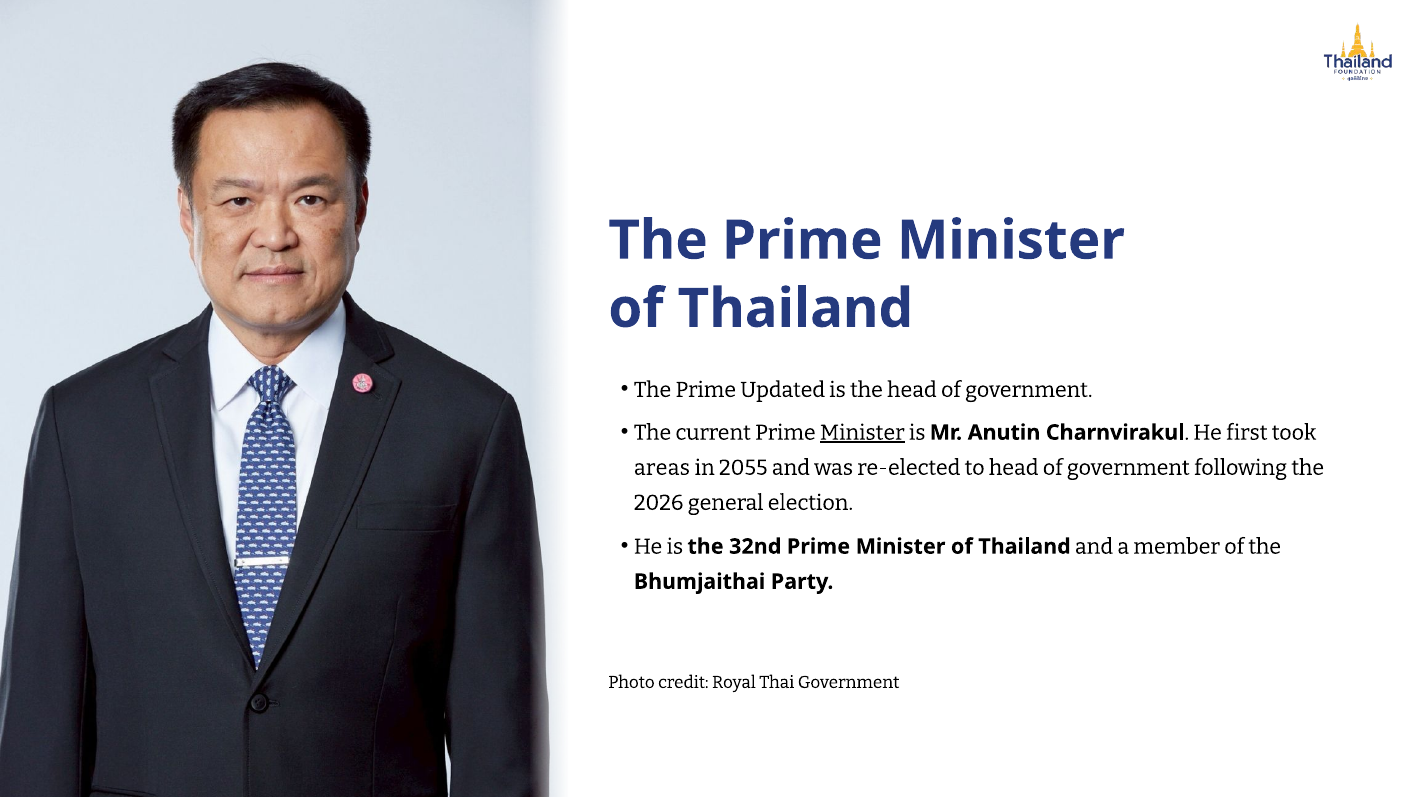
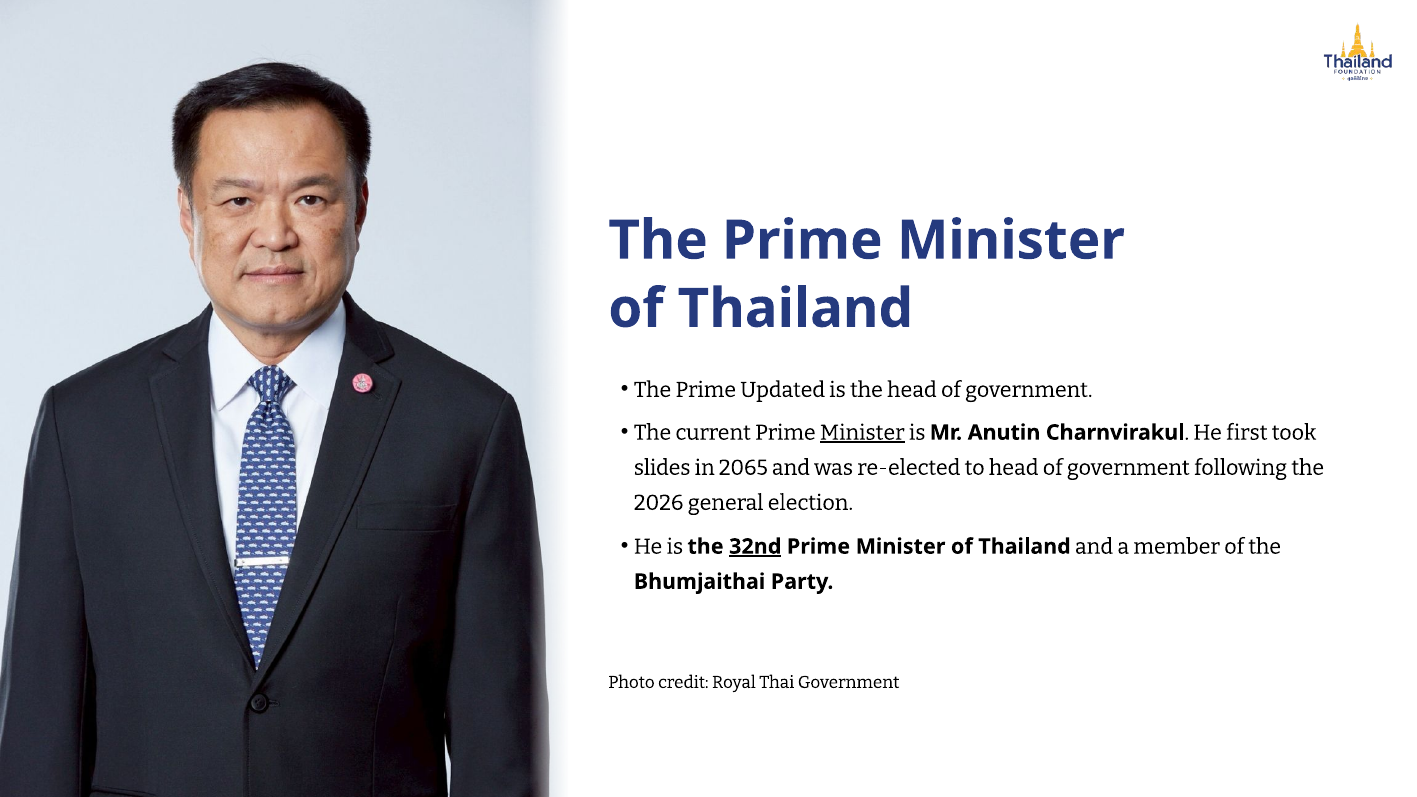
areas: areas -> slides (662, 468)
2055: 2055 -> 2065 (743, 468)
32nd underline: none -> present (755, 547)
